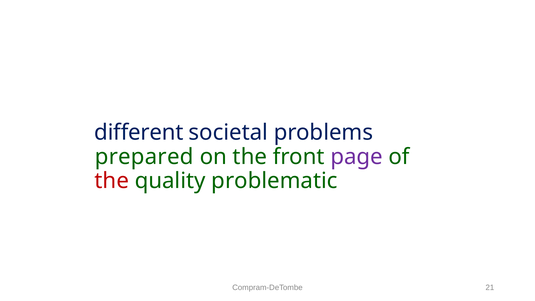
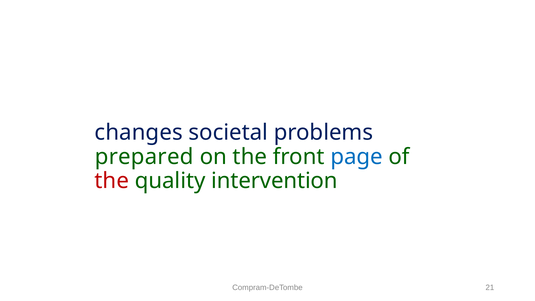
different: different -> changes (139, 133)
page colour: purple -> blue (357, 157)
problematic: problematic -> intervention (275, 181)
